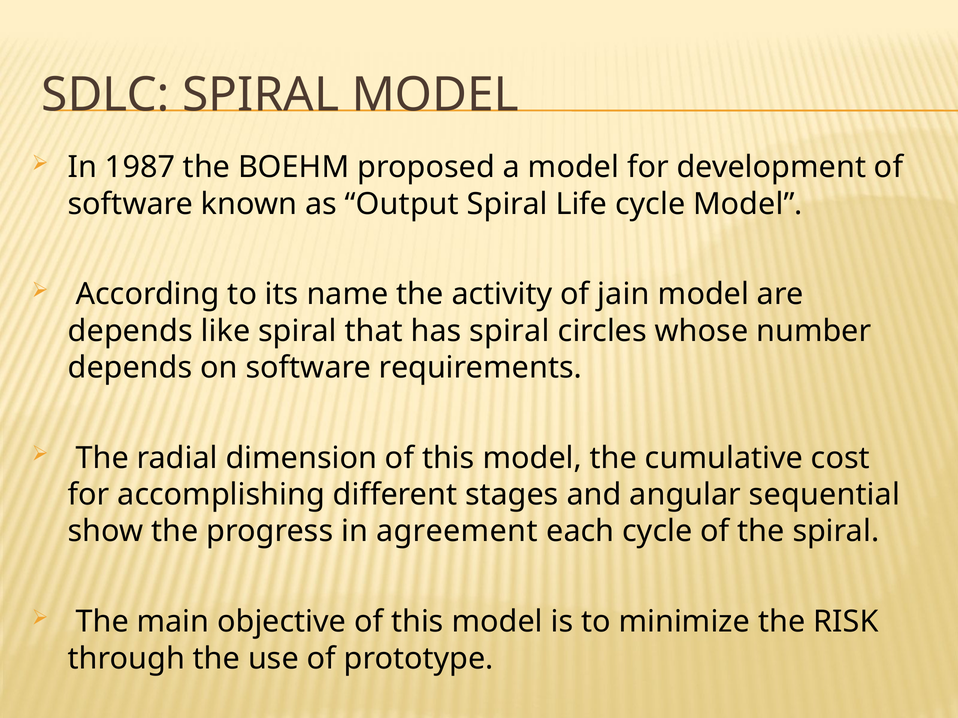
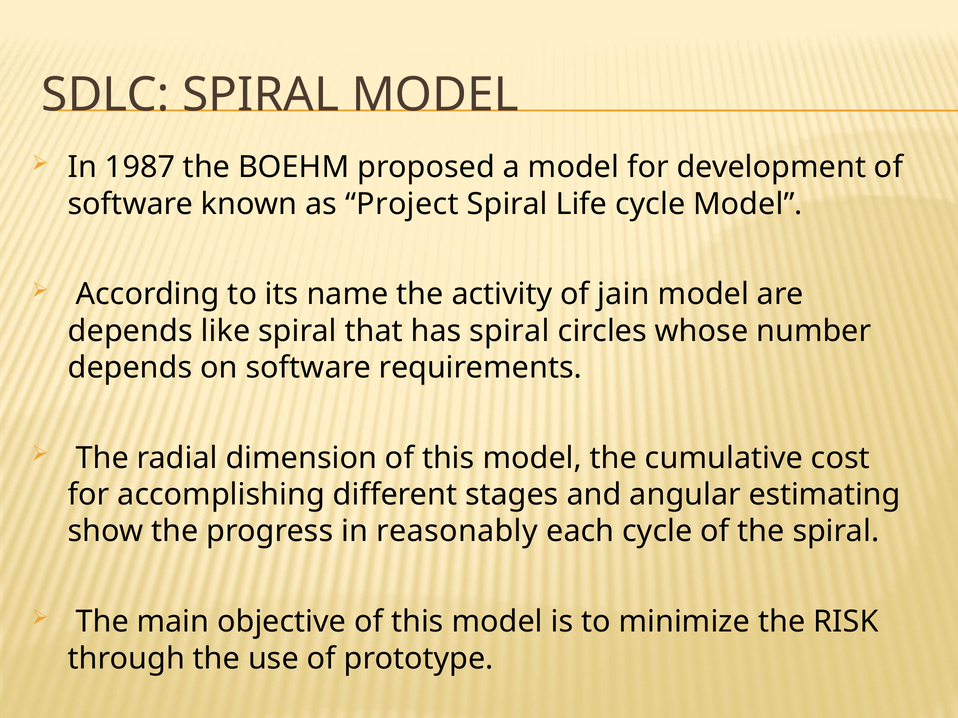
Output: Output -> Project (402, 204)
sequential: sequential -> estimating (825, 495)
agreement: agreement -> reasonably (457, 532)
